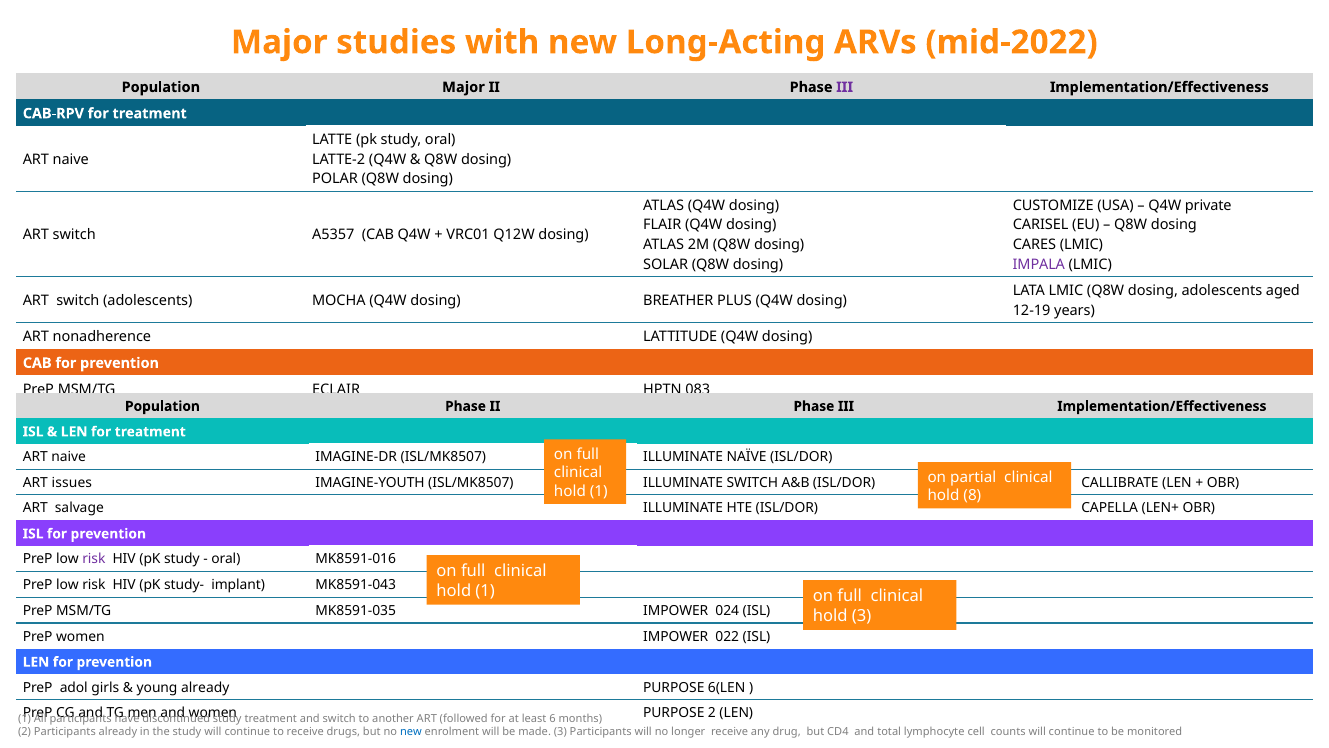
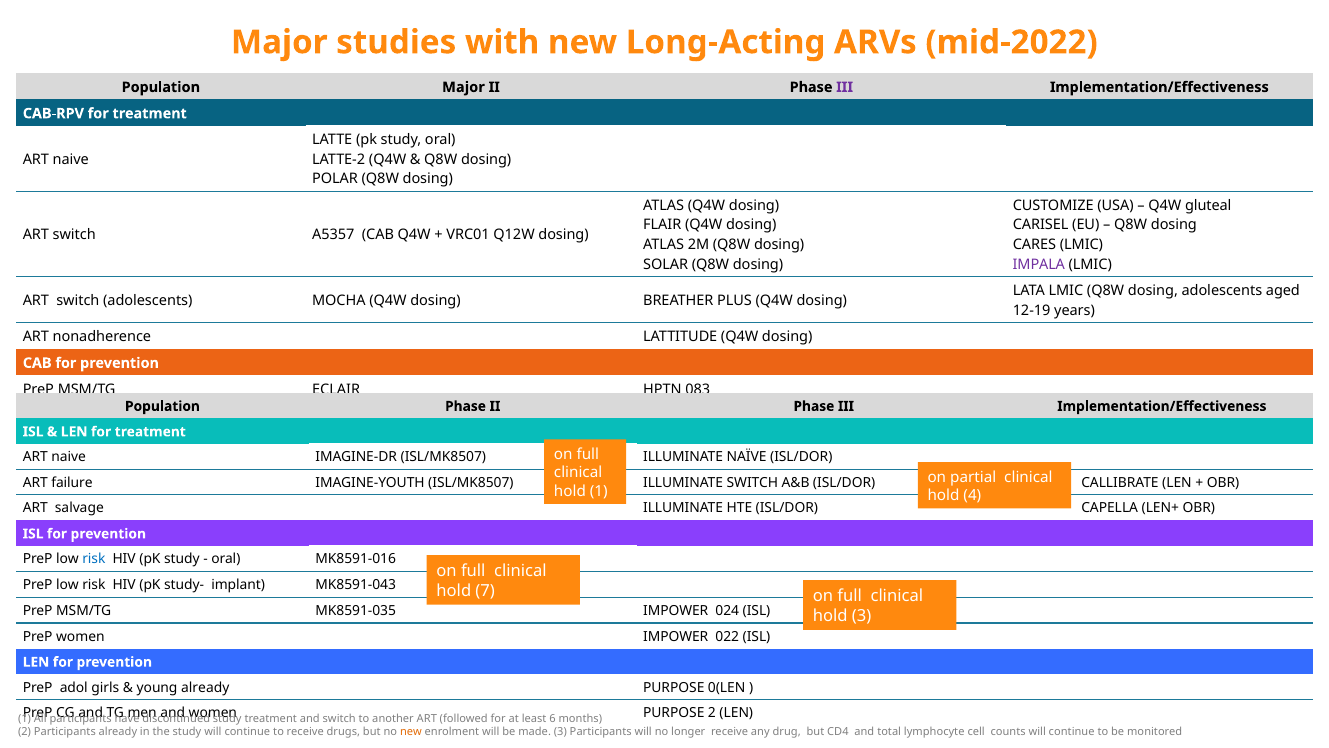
private: private -> gluteal (1208, 205)
issues: issues -> failure (72, 483)
8: 8 -> 4 (972, 495)
risk colour: purple -> blue (94, 559)
1: 1 -> 7 (485, 591)
6(LEN: 6(LEN -> 0(LEN (727, 687)
new colour: blue -> orange (411, 732)
